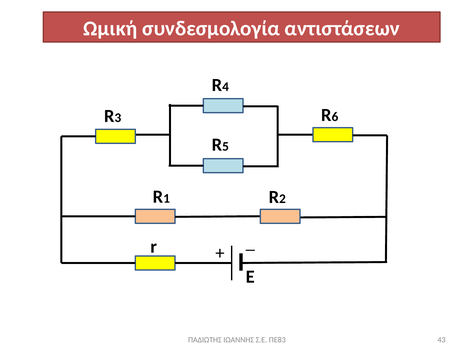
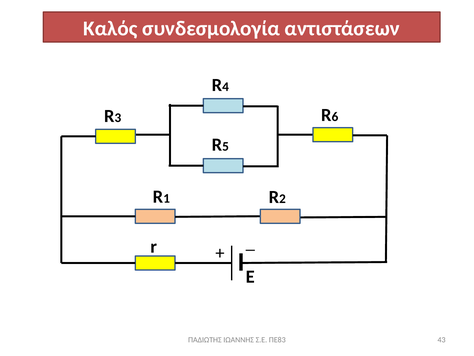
Ωμική: Ωμική -> Καλός (110, 29)
